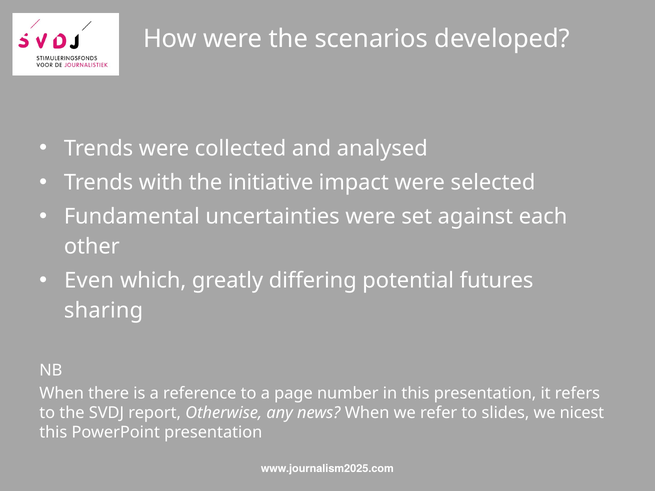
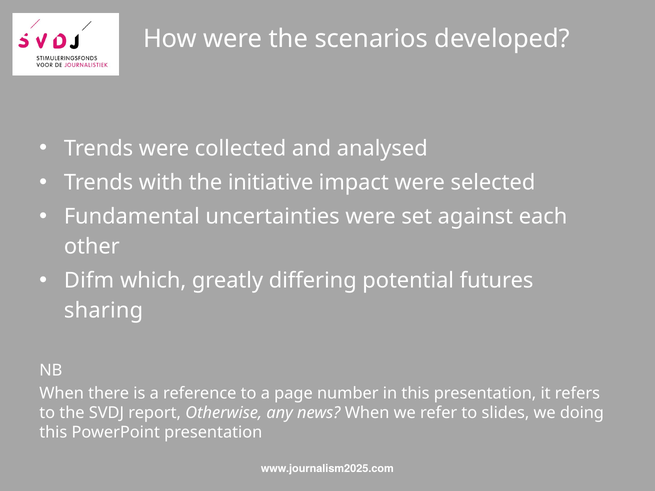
Even: Even -> Difm (89, 281)
nicest: nicest -> doing (582, 413)
